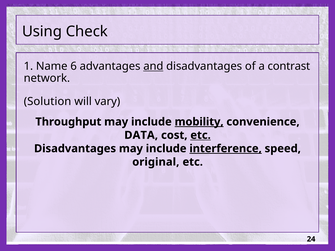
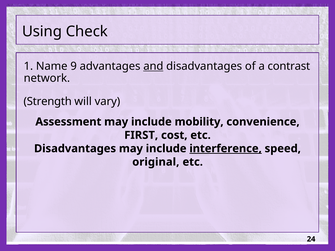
6: 6 -> 9 (74, 66)
Solution: Solution -> Strength (48, 102)
Throughput: Throughput -> Assessment (68, 122)
mobility underline: present -> none (199, 122)
DATA: DATA -> FIRST (141, 135)
etc underline: present -> none (201, 135)
